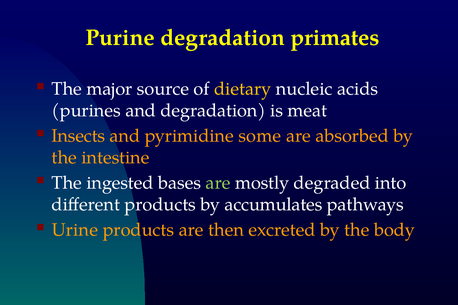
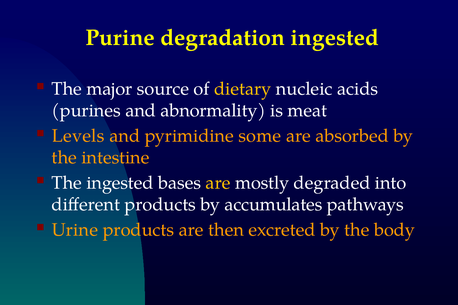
degradation primates: primates -> ingested (335, 38)
and degradation: degradation -> abnormality (213, 111)
Insects: Insects -> Levels (78, 136)
are colour: light green -> yellow (218, 183)
